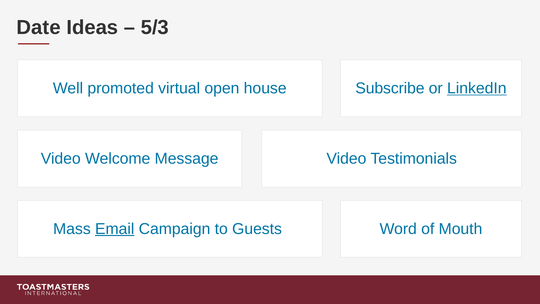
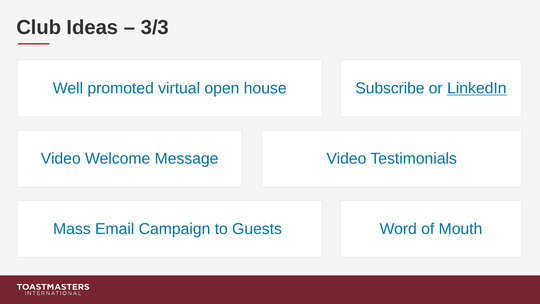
Date: Date -> Club (39, 27)
5/3: 5/3 -> 3/3 (155, 27)
Email underline: present -> none (115, 229)
